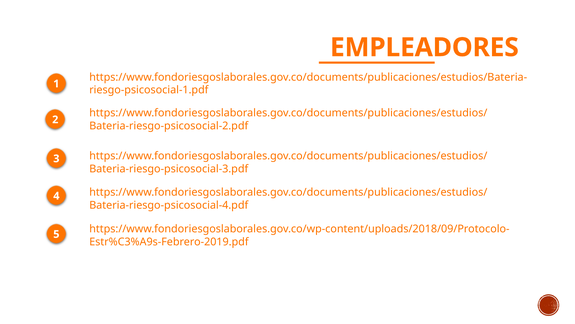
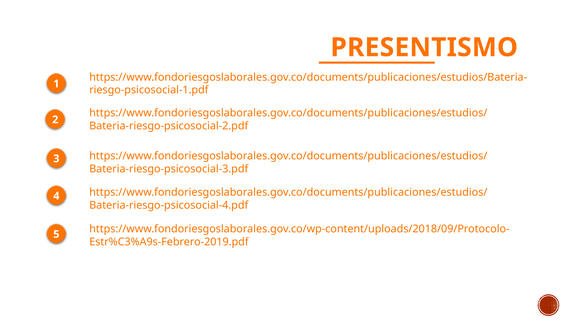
EMPLEADORES: EMPLEADORES -> PRESENTISMO (424, 47)
